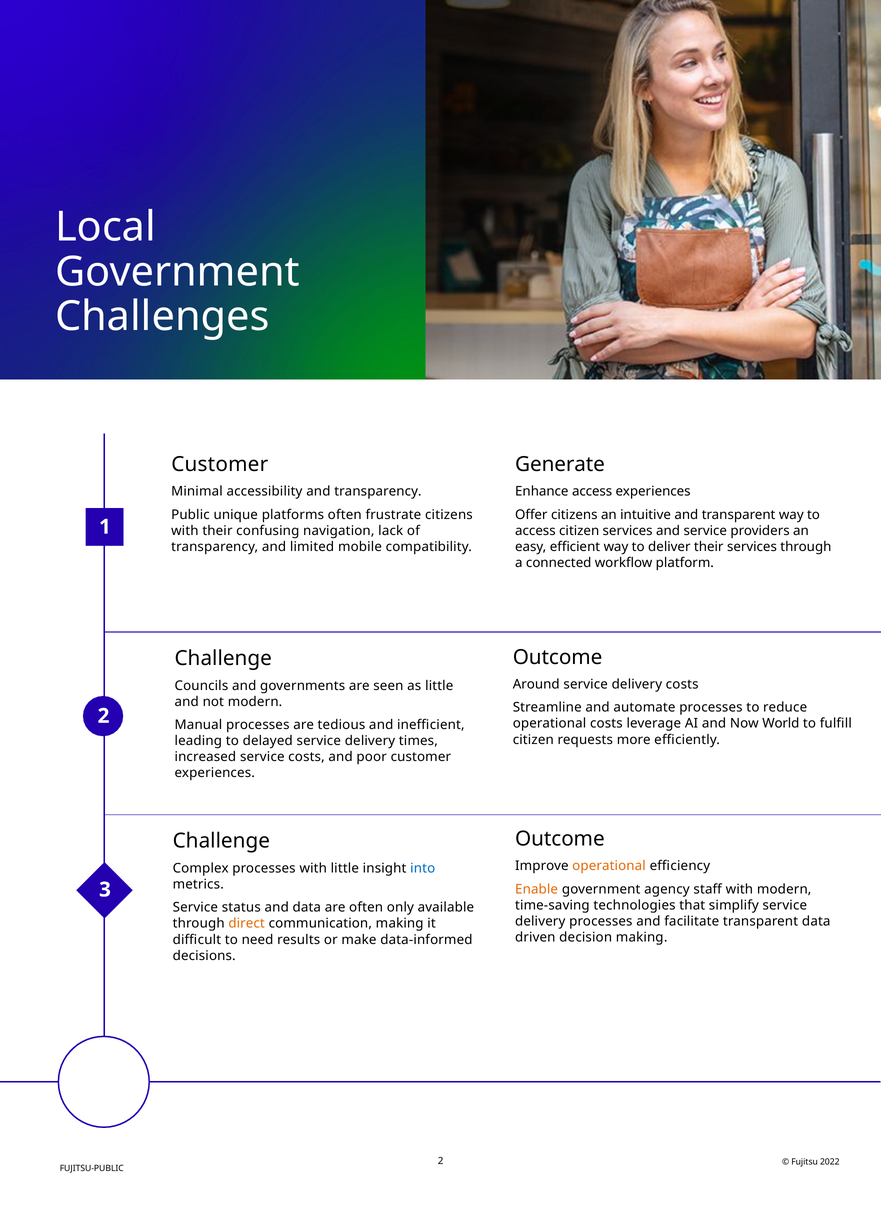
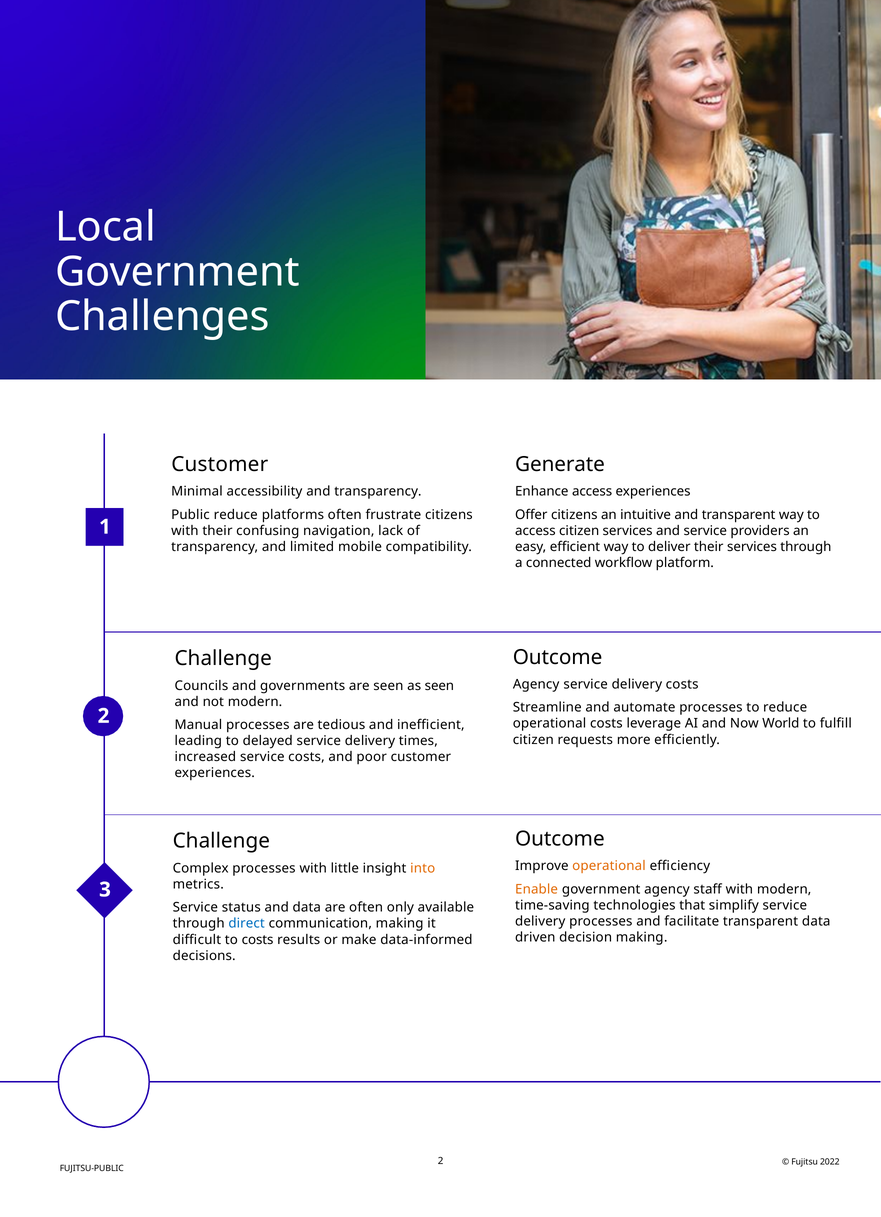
Public unique: unique -> reduce (236, 515)
Around: Around -> Agency (536, 684)
as little: little -> seen (439, 685)
into colour: blue -> orange (423, 868)
direct colour: orange -> blue (247, 923)
to need: need -> costs (258, 939)
